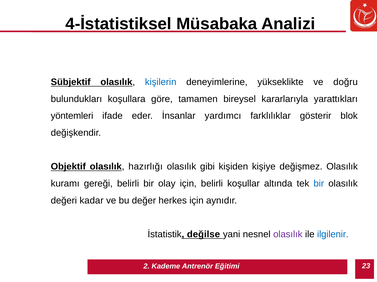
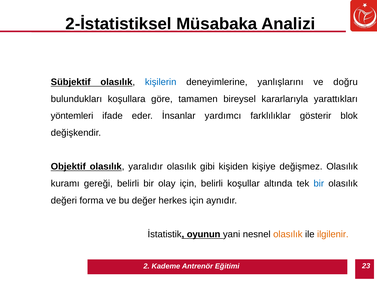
4-İstatistiksel: 4-İstatistiksel -> 2-İstatistiksel (119, 24)
yükseklikte: yükseklikte -> yanlışlarını (280, 82)
hazırlığı: hazırlığı -> yaralıdır (146, 167)
kadar: kadar -> forma (92, 201)
değilse: değilse -> oyunun (204, 235)
olasılık colour: purple -> orange (288, 235)
ilgilenir colour: blue -> orange (333, 235)
